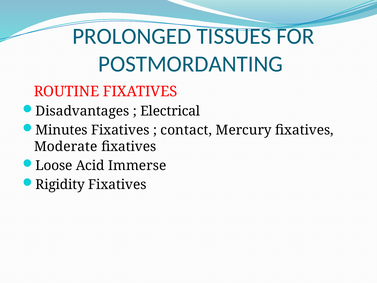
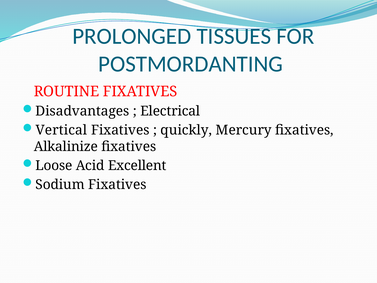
Minutes: Minutes -> Vertical (61, 130)
contact: contact -> quickly (186, 130)
Moderate: Moderate -> Alkalinize (66, 146)
Immerse: Immerse -> Excellent (137, 165)
Rigidity: Rigidity -> Sodium (60, 185)
